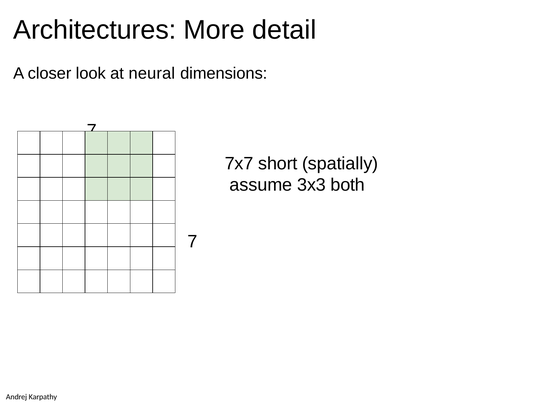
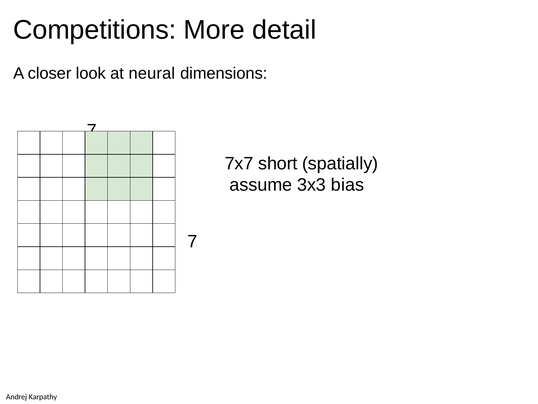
Architectures: Architectures -> Competitions (95, 30)
both: both -> bias (348, 185)
